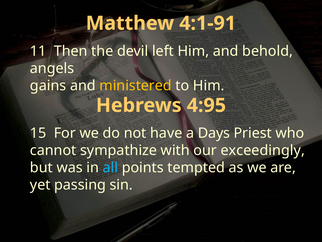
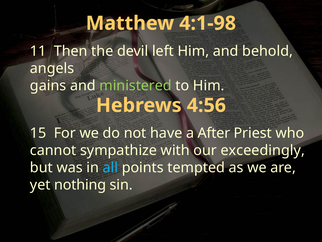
4:1-91: 4:1-91 -> 4:1-98 (208, 23)
ministered colour: yellow -> light green (136, 85)
4:95: 4:95 -> 4:56 (206, 105)
Days: Days -> After (214, 133)
passing: passing -> nothing (80, 185)
